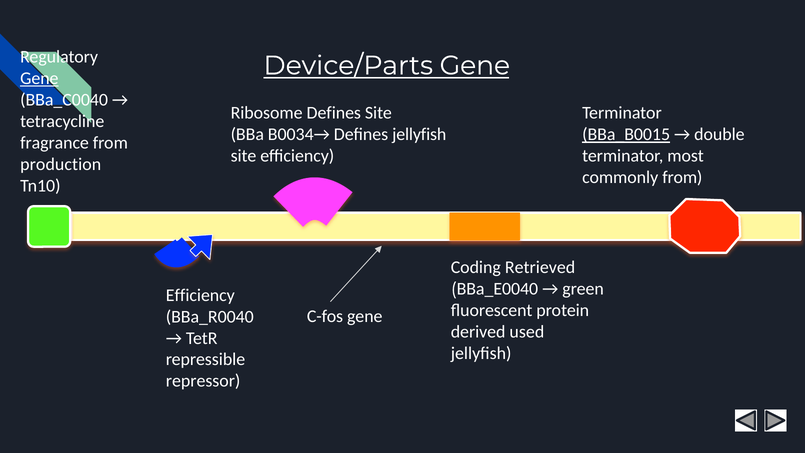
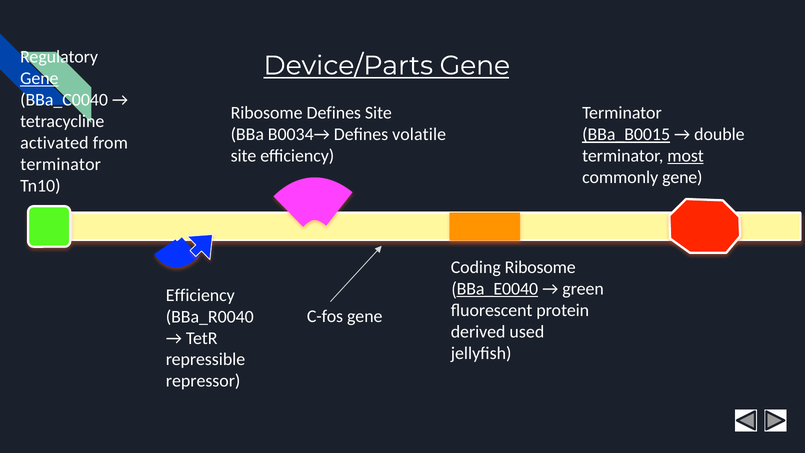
Defines jellyfish: jellyfish -> volatile (419, 135)
fragrance: fragrance -> activated (54, 143)
most underline: none -> present (686, 156)
production: production -> terminator (61, 164)
commonly from: from -> gene (682, 177)
Coding Retrieved: Retrieved -> Ribosome (540, 267)
BBa_E0040 underline: none -> present (497, 289)
